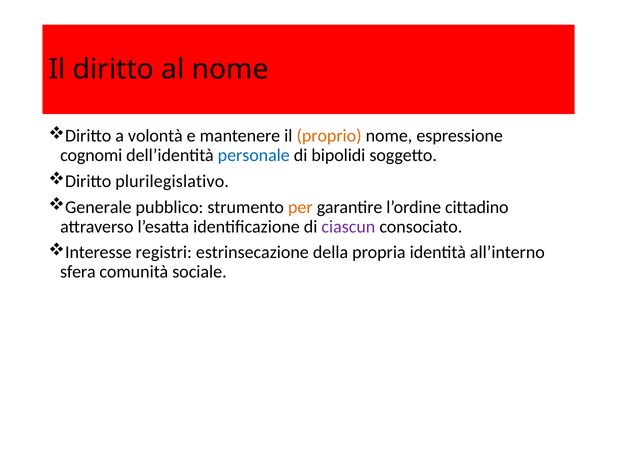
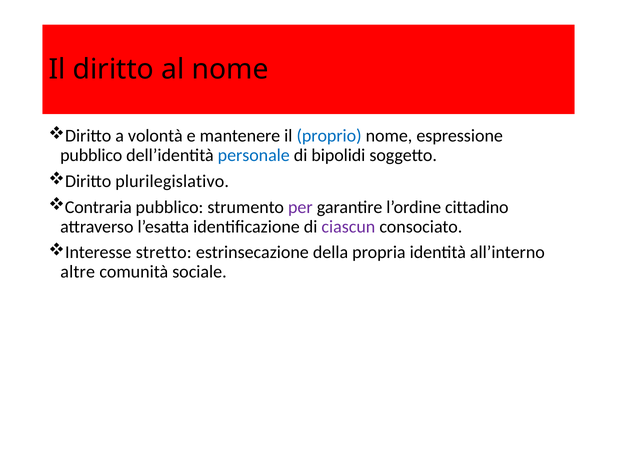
proprio colour: orange -> blue (329, 136)
cognomi: cognomi -> pubblico (91, 155)
Generale: Generale -> Contraria (98, 207)
per colour: orange -> purple (300, 207)
registri: registri -> stretto (164, 252)
sfera: sfera -> altre (78, 272)
